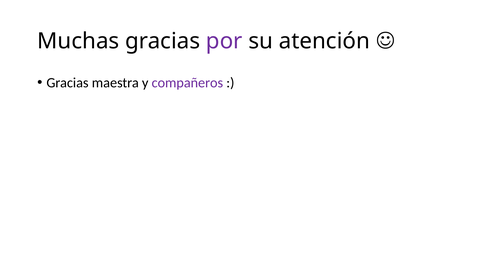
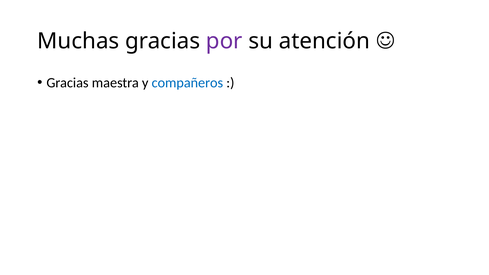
compañeros colour: purple -> blue (187, 83)
